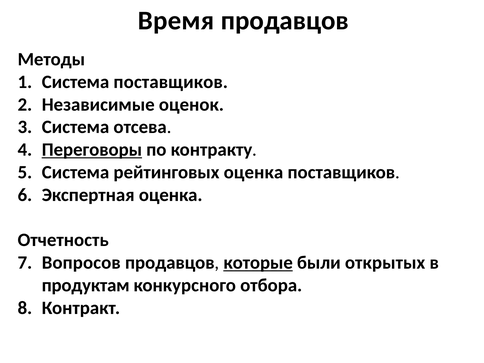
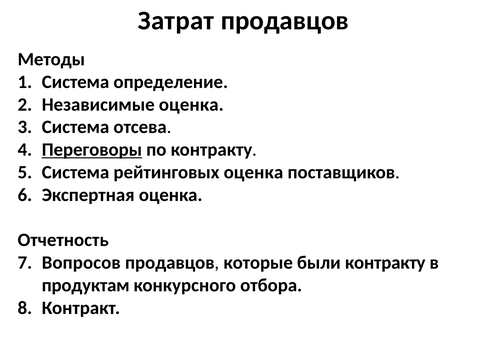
Время: Время -> Затрат (176, 21)
Система поставщиков: поставщиков -> определение (171, 82)
Независимые оценок: оценок -> оценка (191, 104)
которые underline: present -> none (258, 263)
были открытых: открытых -> контракту (385, 263)
